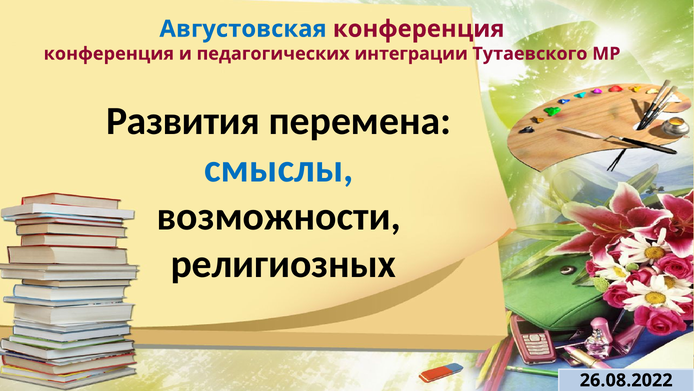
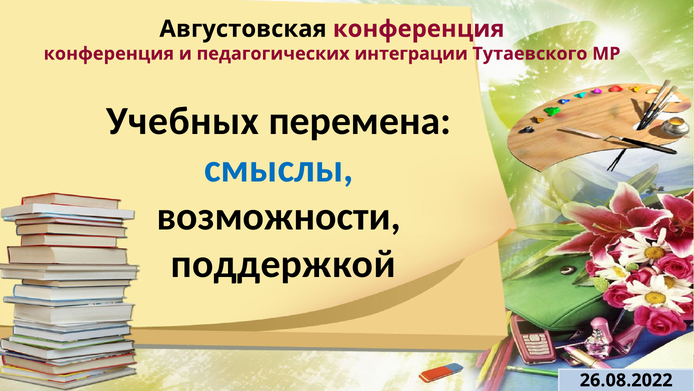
Августовская colour: blue -> black (243, 29)
Развития: Развития -> Учебных (183, 121)
религиозных: религиозных -> поддержкой (283, 264)
